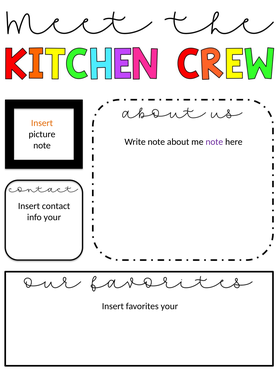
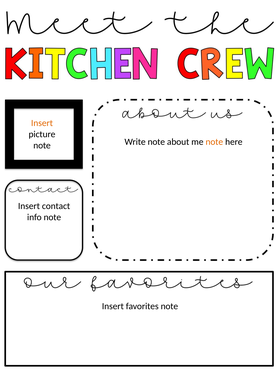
note colour: purple -> orange (214, 142)
info your: your -> note (52, 217)
favorites your: your -> note (169, 306)
